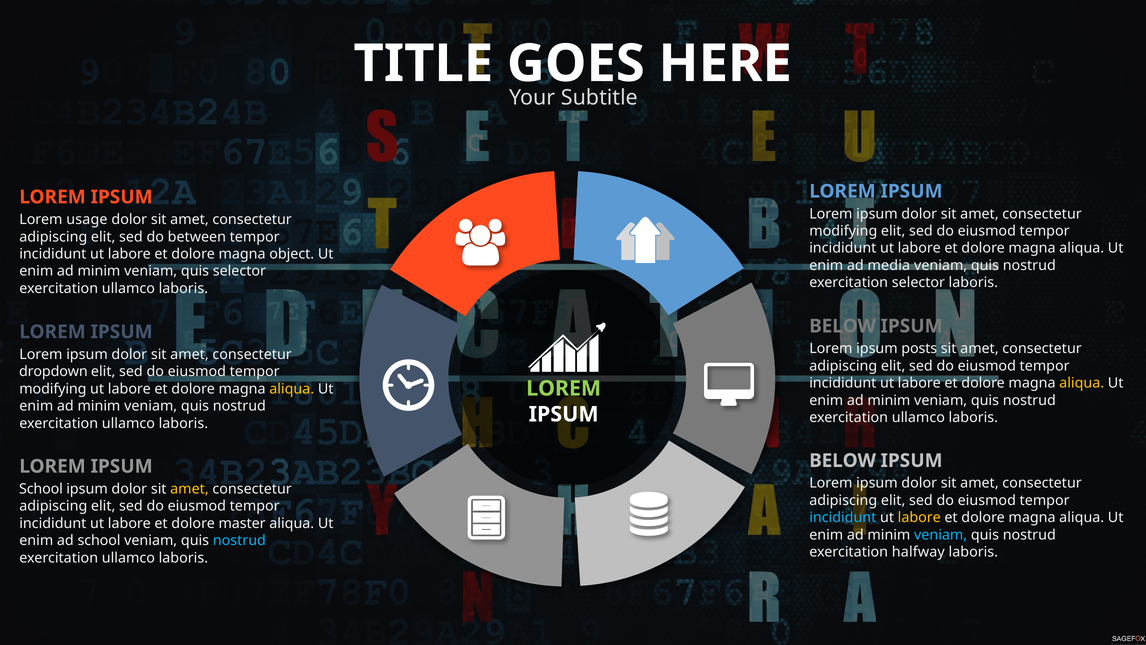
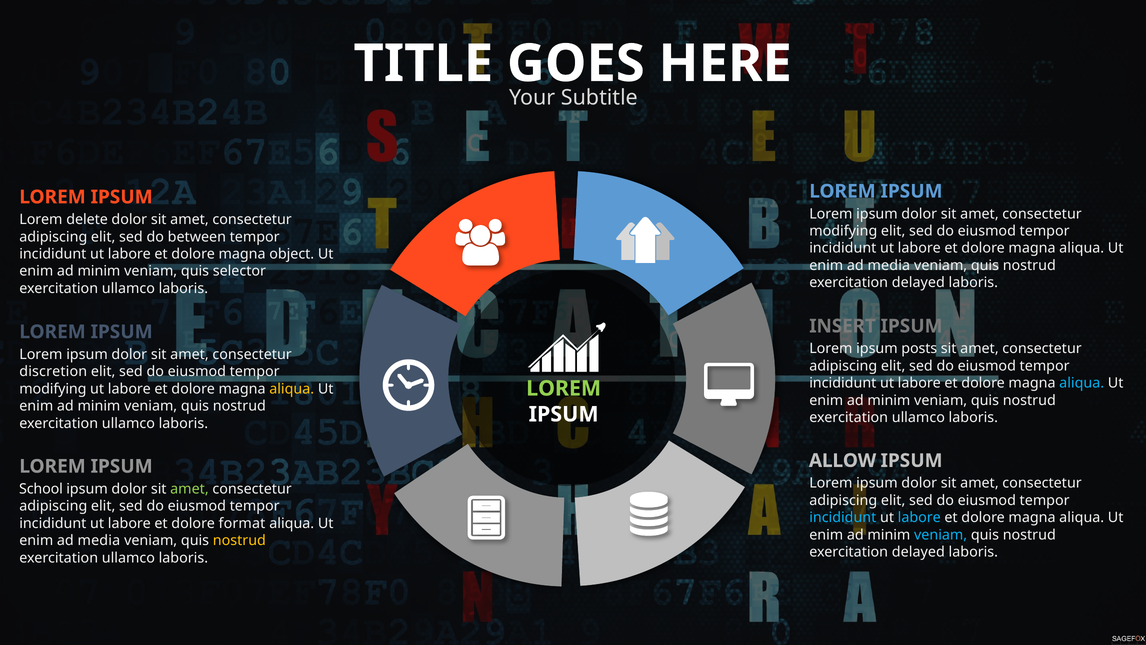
usage: usage -> delete (87, 220)
selector: selector -> delayed (918, 282)
BELOW: BELOW -> INSERT (843, 326)
dropdown: dropdown -> discretion (53, 371)
aliqua colour: yellow -> light blue (1082, 383)
BELOW: BELOW -> ALLOW (843, 460)
amet colour: yellow -> light green (189, 489)
labore colour: yellow -> light blue (919, 517)
master: master -> format (242, 523)
school: school -> media (99, 540)
nostrud colour: light blue -> yellow (239, 540)
halfway: halfway -> delayed (918, 552)
